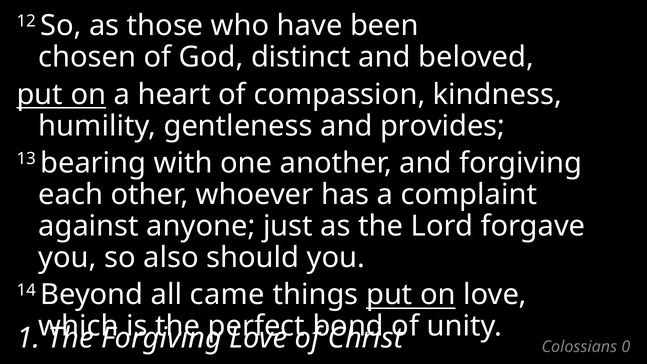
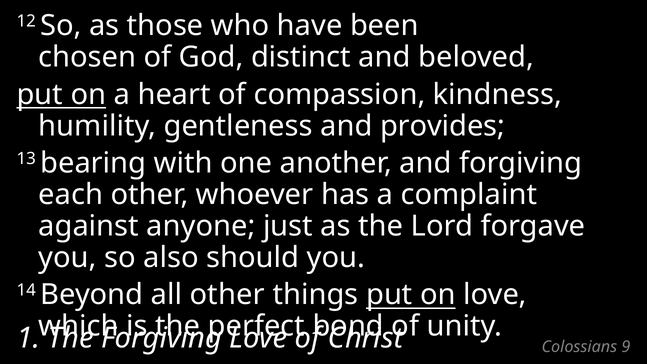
all came: came -> other (227, 295)
0: 0 -> 9 (626, 347)
